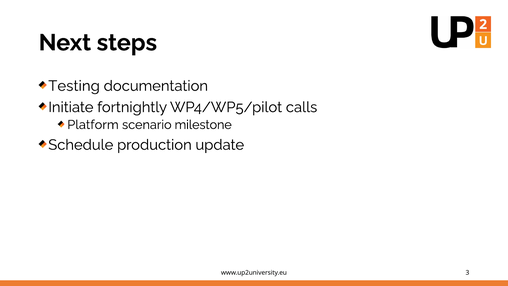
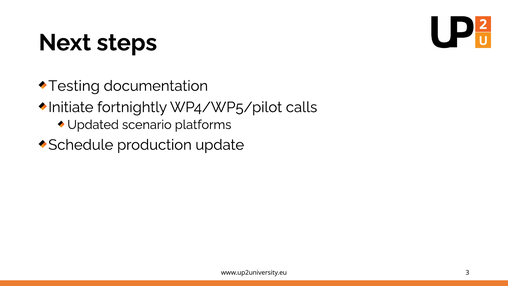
Platform: Platform -> Updated (93, 125)
milestone: milestone -> platforms (203, 125)
